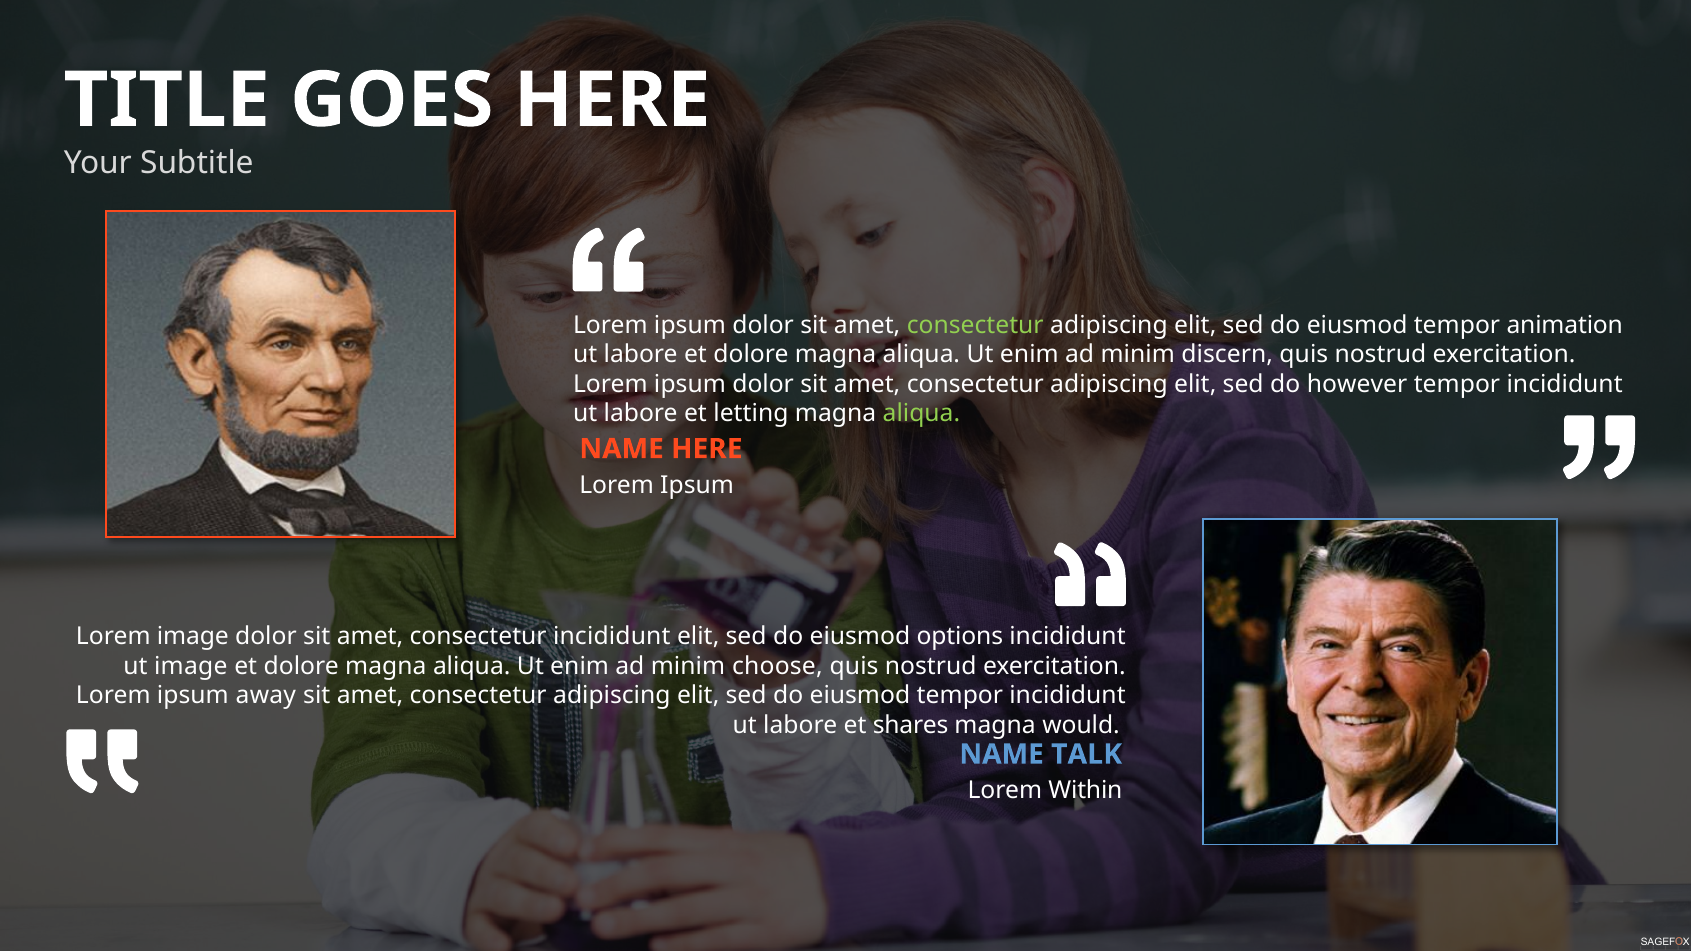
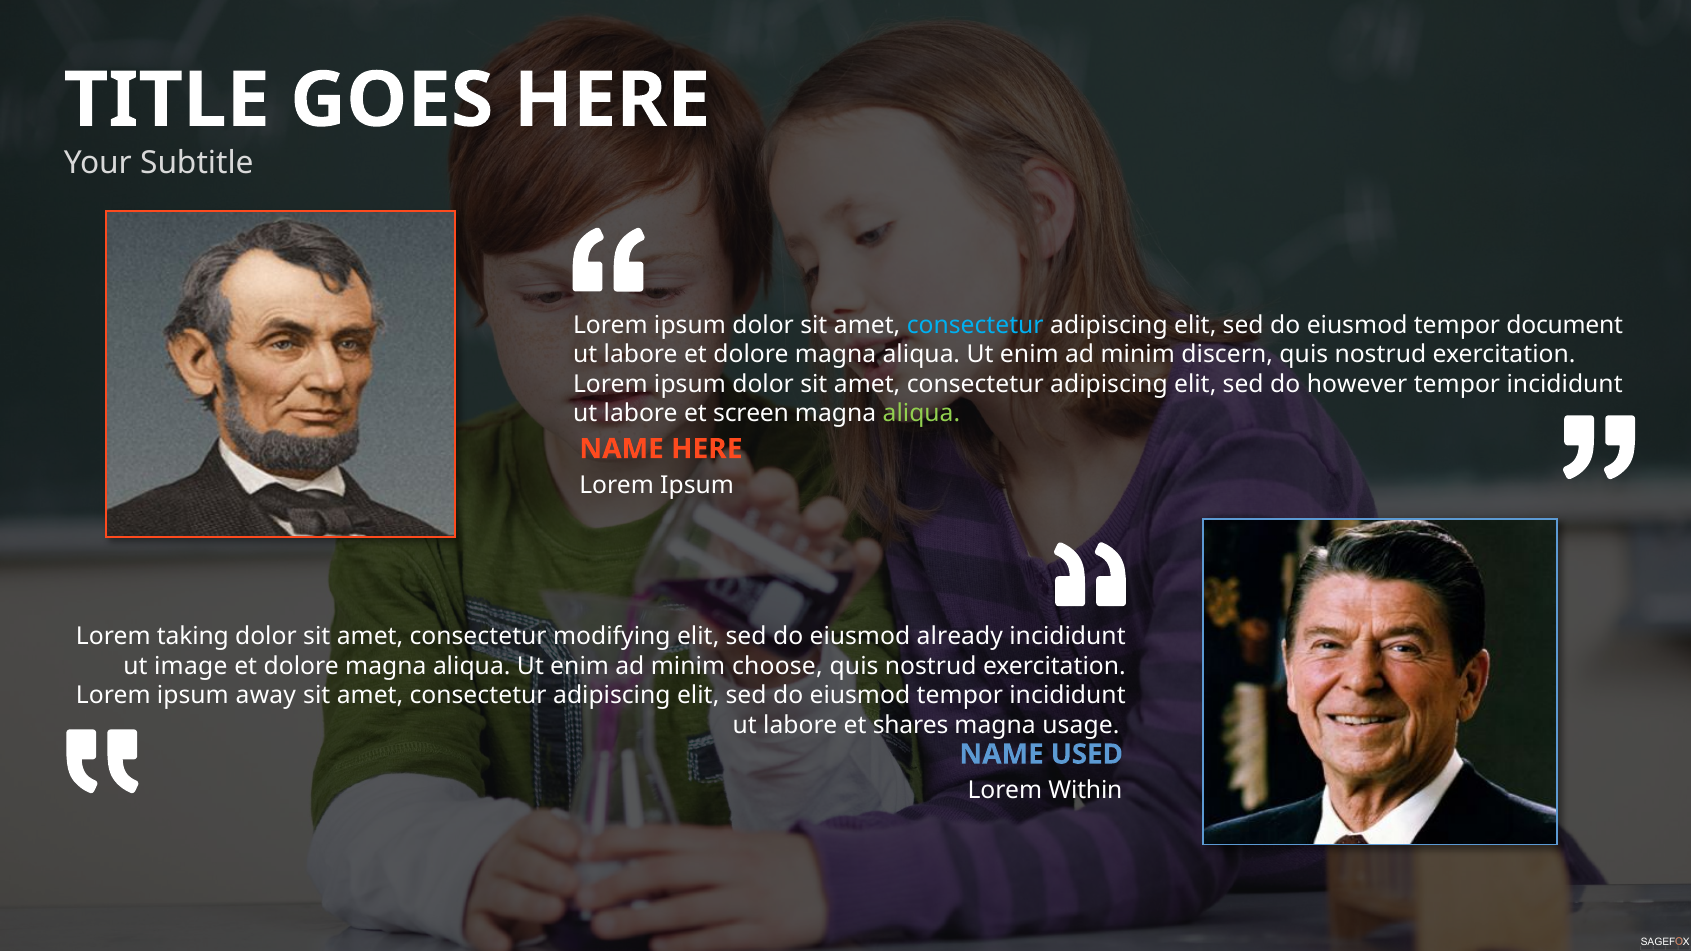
consectetur colour: light green -> light blue (975, 325)
animation: animation -> document (1565, 325)
letting: letting -> screen (751, 414)
Lorem image: image -> taking (193, 637)
consectetur incididunt: incididunt -> modifying (612, 637)
options: options -> already (960, 637)
would: would -> usage (1081, 725)
TALK: TALK -> USED (1087, 754)
